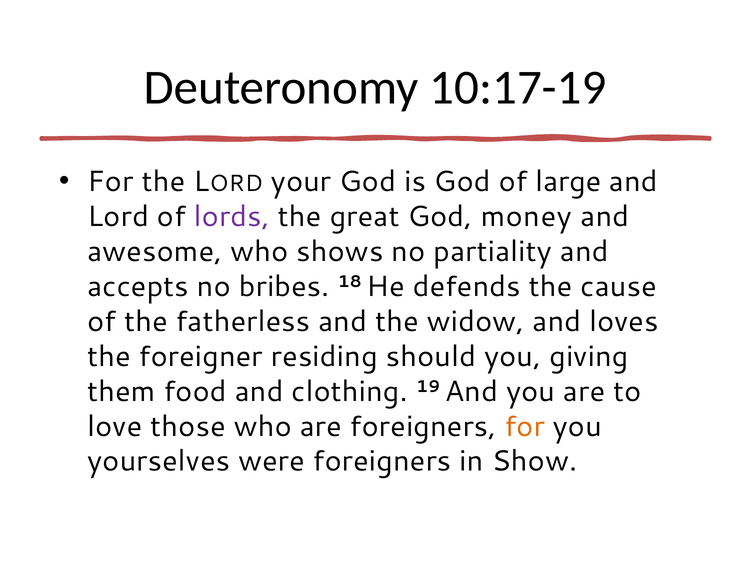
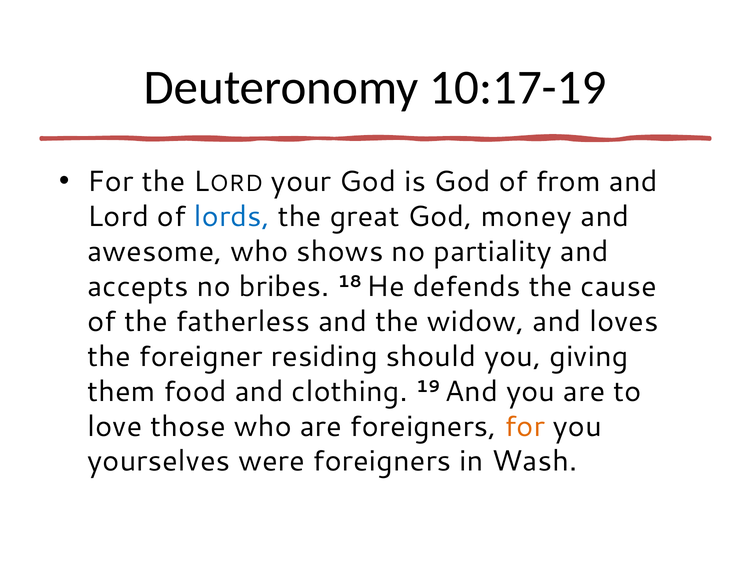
large: large -> from (568, 182)
lords colour: purple -> blue (232, 217)
Show: Show -> Wash (534, 462)
